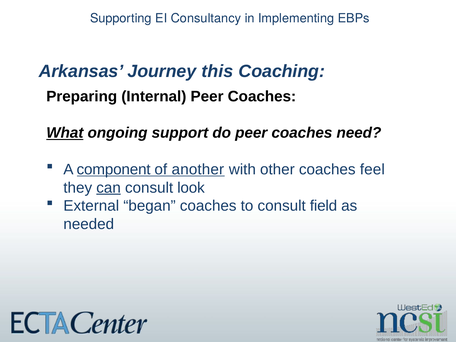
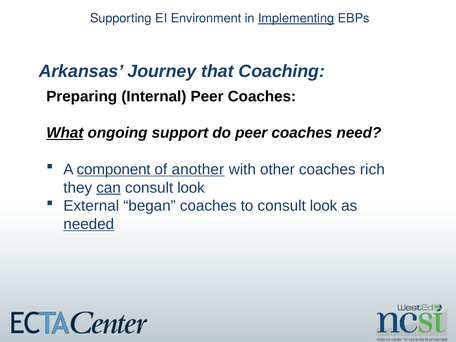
Consultancy: Consultancy -> Environment (206, 18)
Implementing underline: none -> present (296, 18)
this: this -> that (217, 71)
feel: feel -> rich (372, 169)
to consult field: field -> look (324, 206)
needed underline: none -> present (89, 224)
